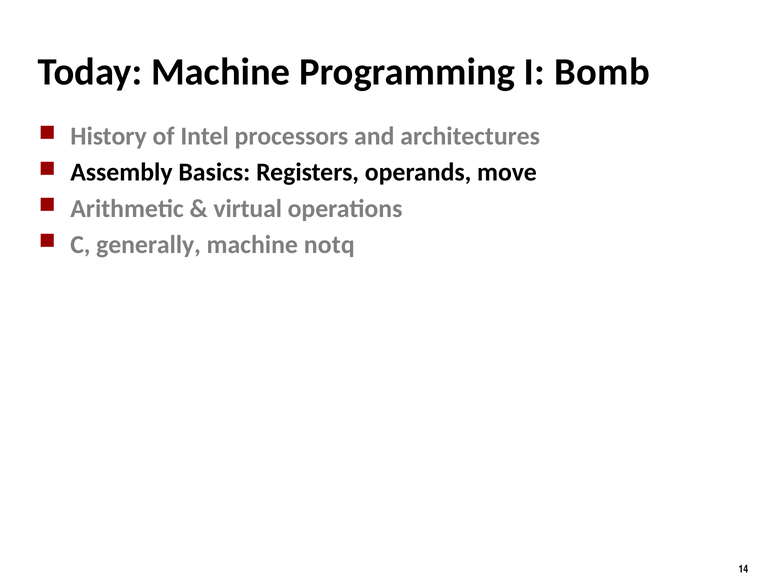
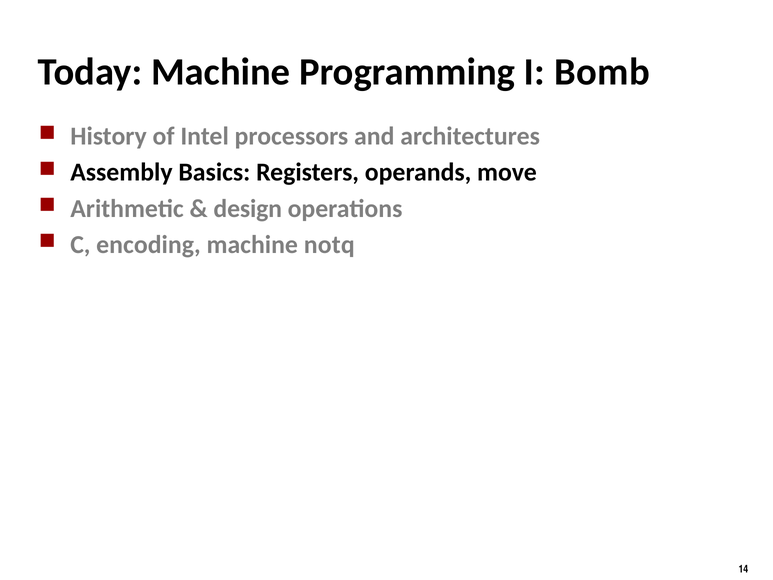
virtual: virtual -> design (248, 208)
generally: generally -> encoding (148, 244)
